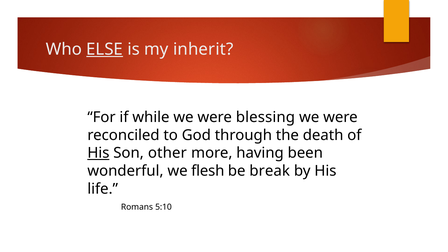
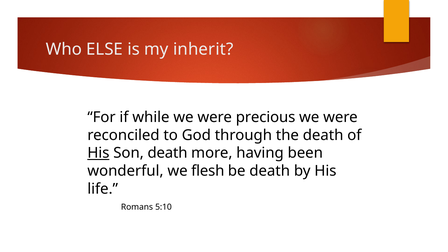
ELSE underline: present -> none (105, 49)
blessing: blessing -> precious (266, 117)
Son other: other -> death (168, 153)
be break: break -> death (270, 171)
